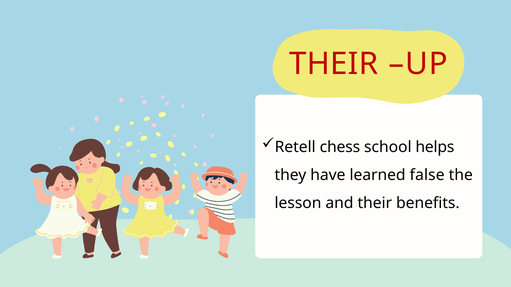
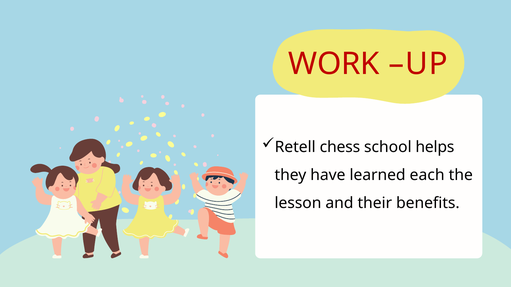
THEIR: THEIR -> WORK (334, 64)
false: false -> each (427, 175)
